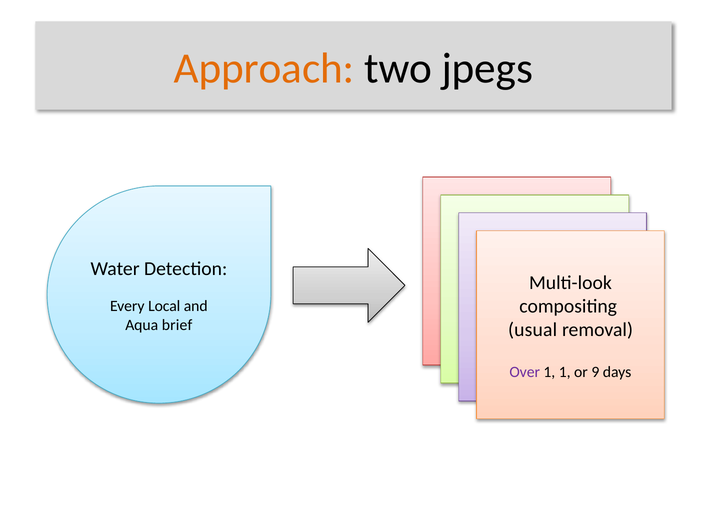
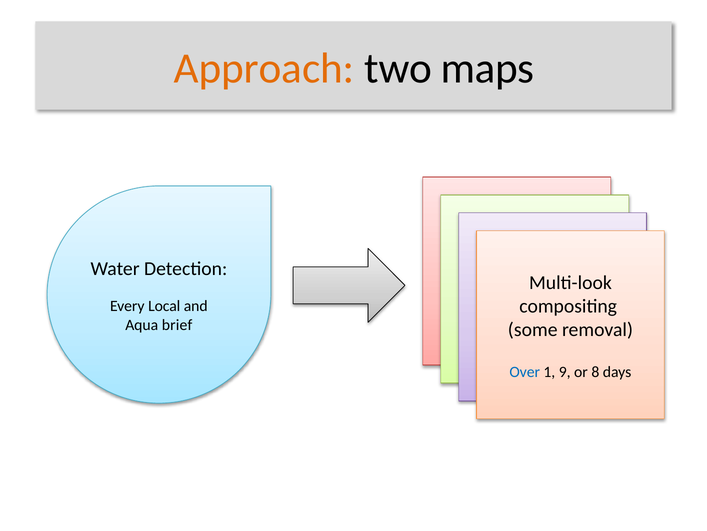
jpegs: jpegs -> maps (487, 68)
usual: usual -> some (533, 329)
Over colour: purple -> blue (525, 371)
1 1: 1 -> 9 (565, 371)
9: 9 -> 8 (595, 371)
